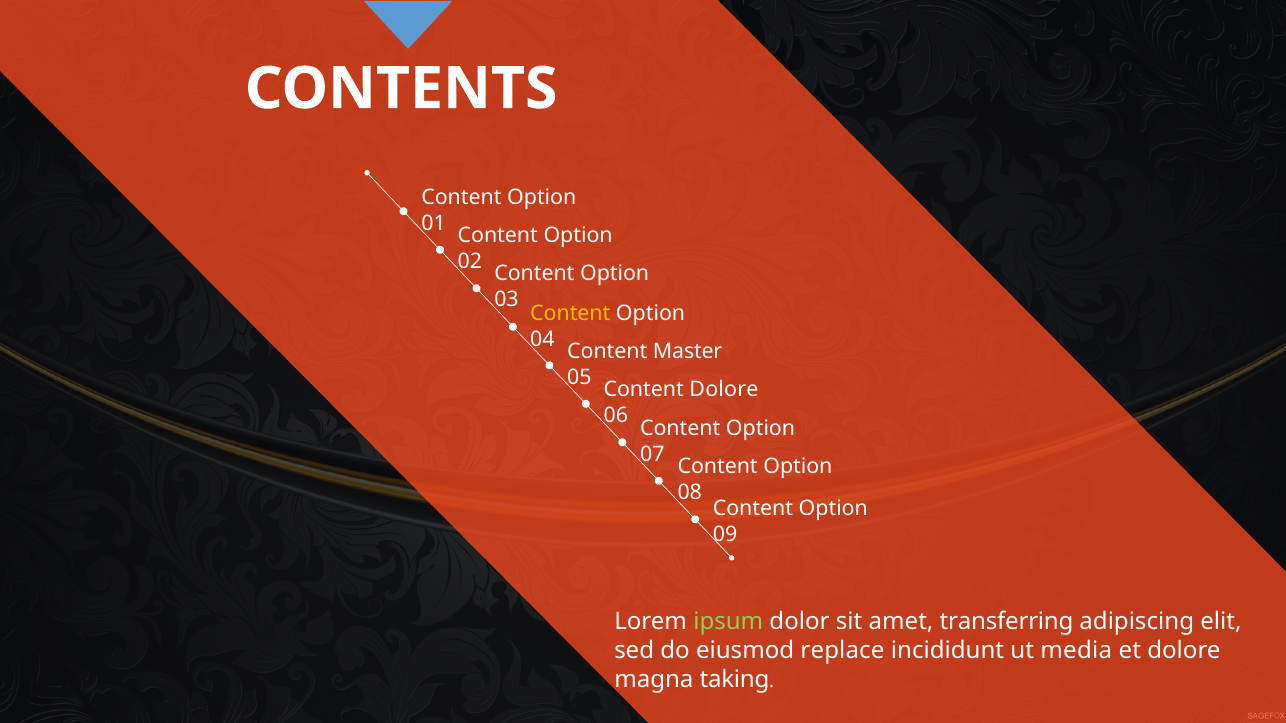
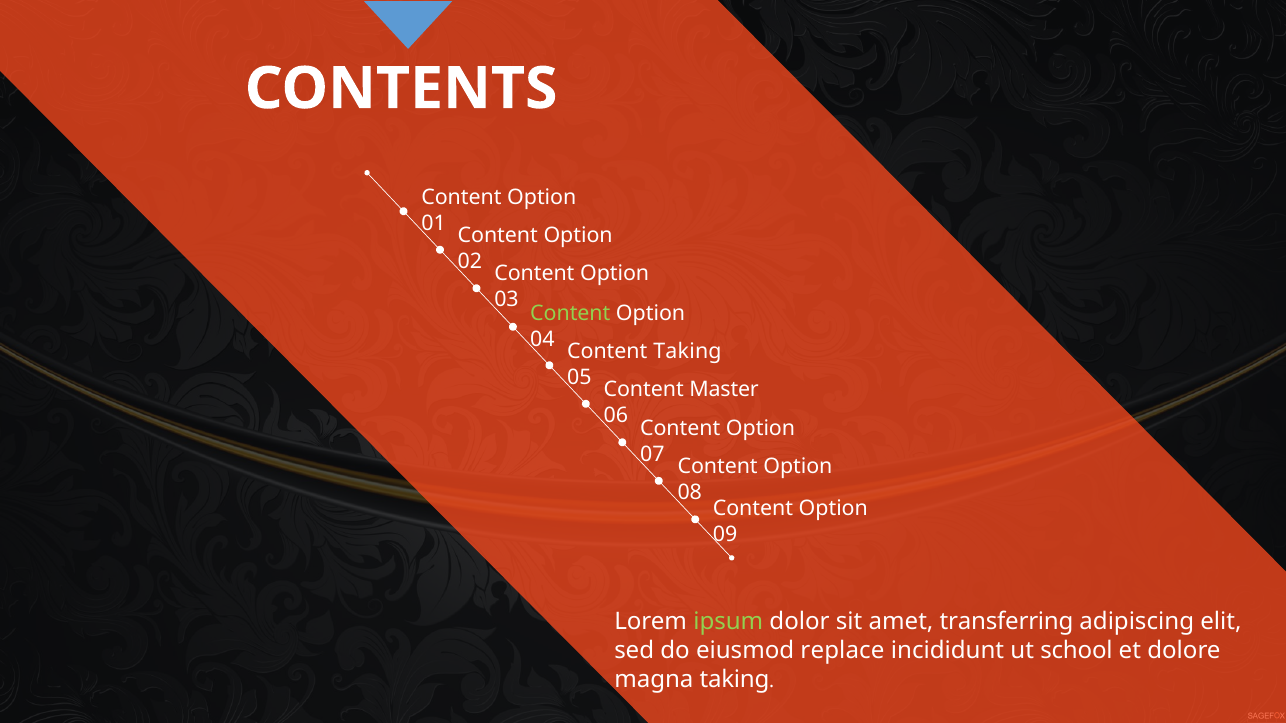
Content colour: yellow -> light green (570, 314)
Content Master: Master -> Taking (687, 352)
Content Dolore: Dolore -> Master (724, 390)
media: media -> school (1076, 651)
